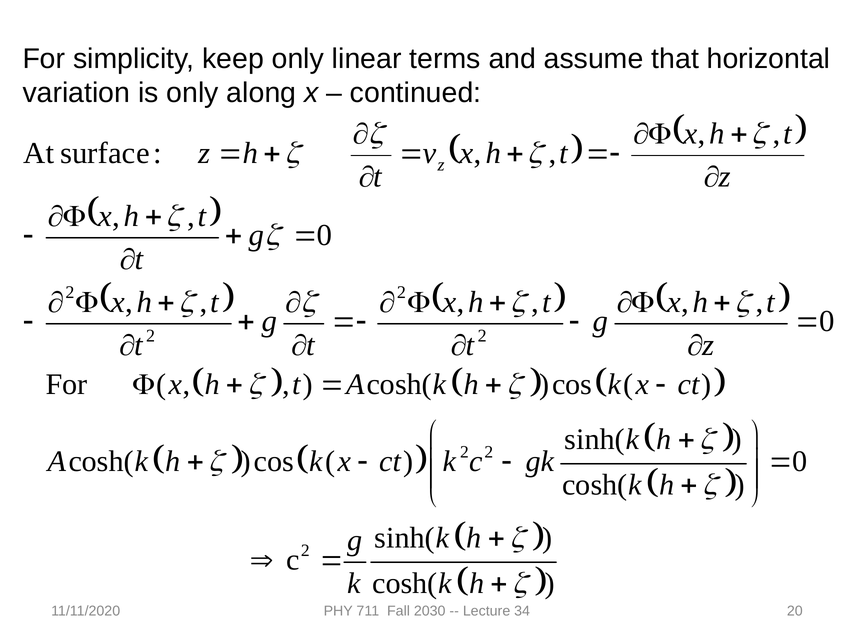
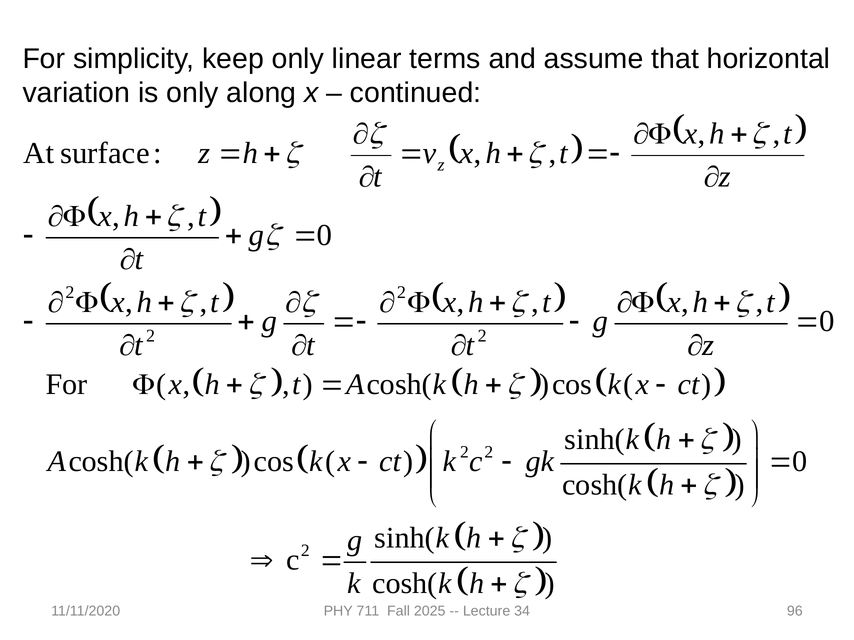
2030: 2030 -> 2025 (430, 612)
20: 20 -> 96 (795, 612)
